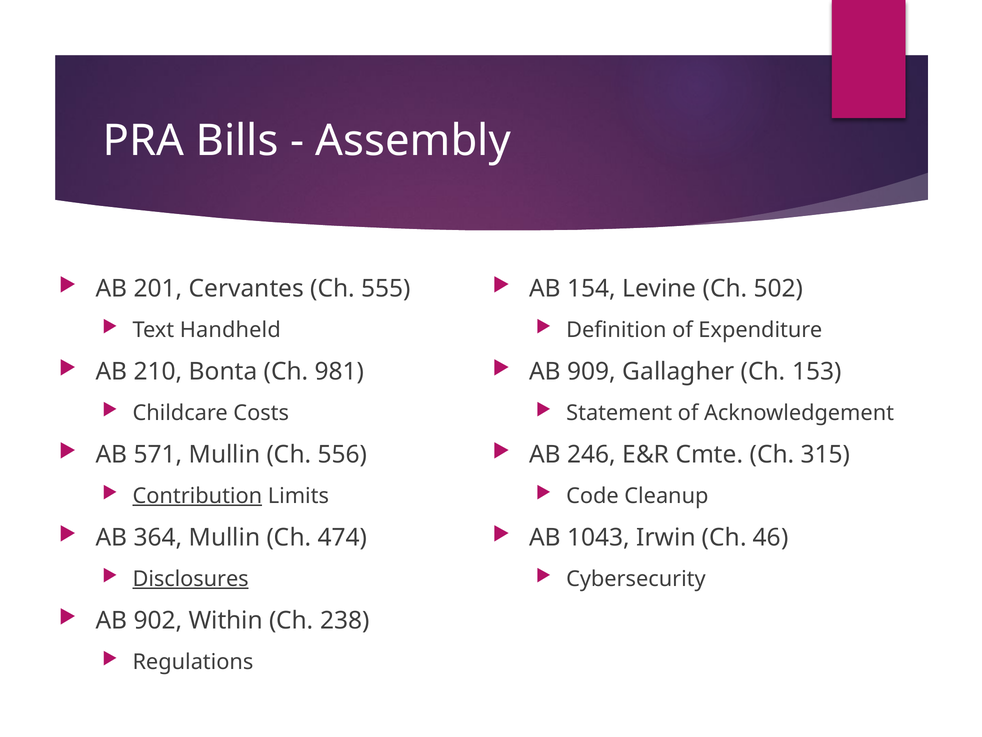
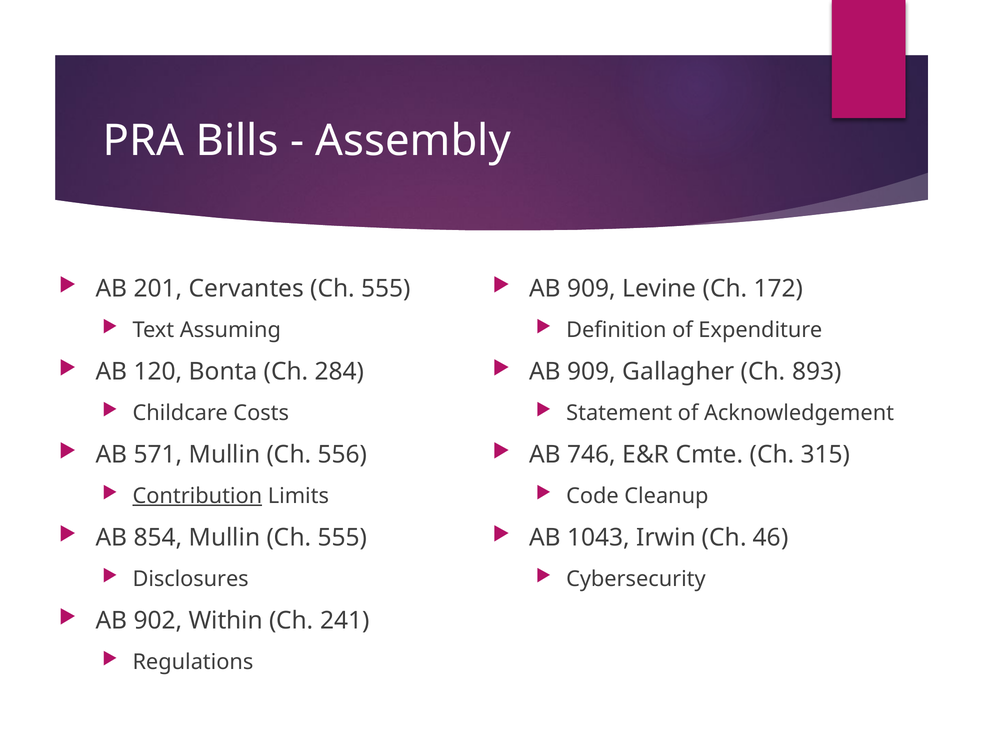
154: 154 -> 909 (592, 289)
502: 502 -> 172 (778, 289)
Handheld: Handheld -> Assuming (230, 330)
153: 153 -> 893 (817, 372)
210: 210 -> 120 (158, 372)
981: 981 -> 284 (339, 372)
246: 246 -> 746 (592, 454)
364: 364 -> 854 (158, 537)
Mullin Ch 474: 474 -> 555 (342, 537)
Disclosures underline: present -> none (191, 579)
238: 238 -> 241 (345, 620)
